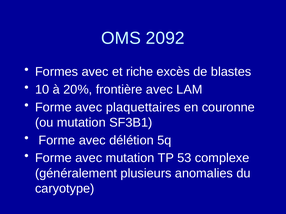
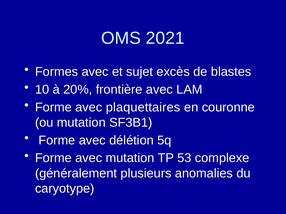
2092: 2092 -> 2021 (165, 38)
riche: riche -> sujet (140, 72)
